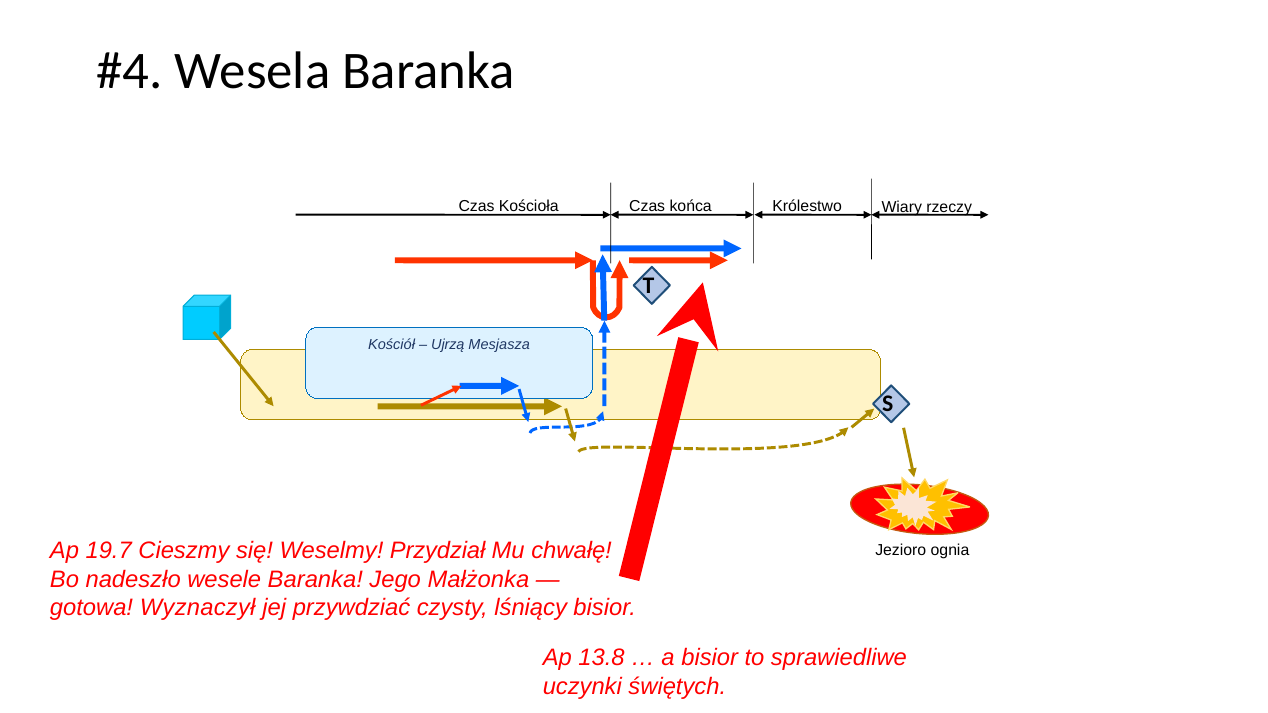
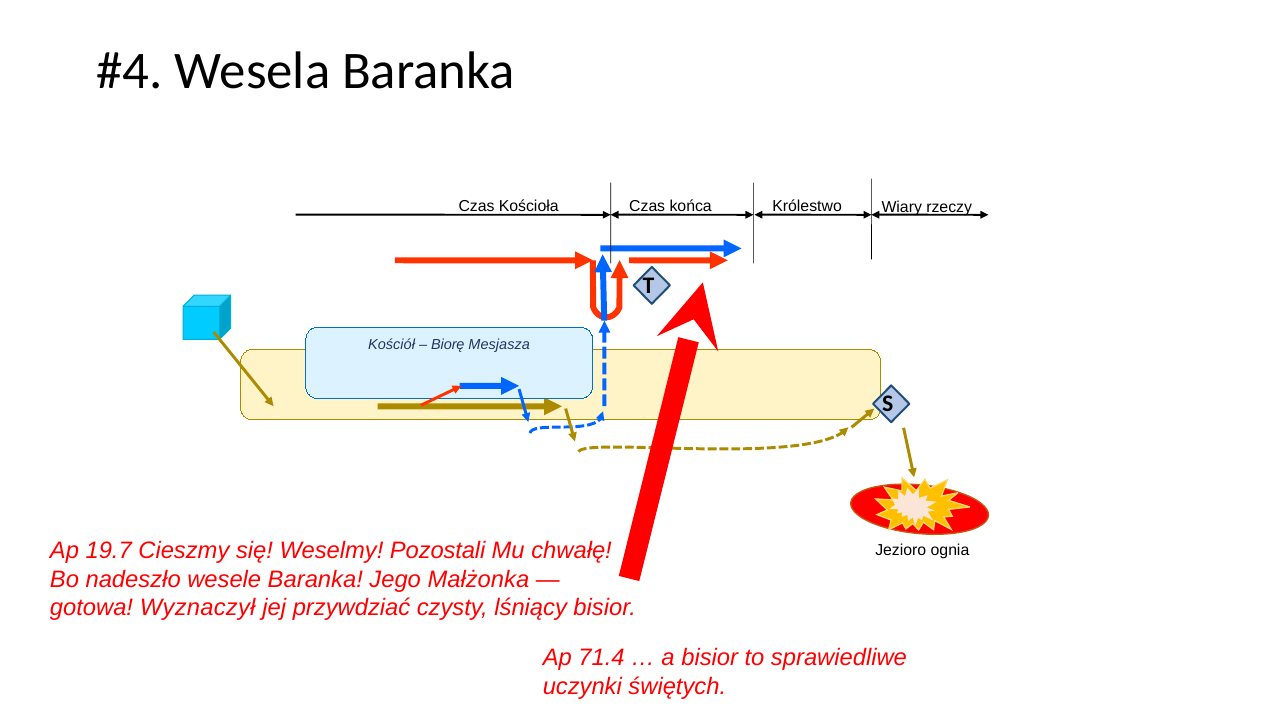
Ujrzą: Ujrzą -> Biorę (448, 345)
Przydział: Przydział -> Pozostali (438, 551)
13.8: 13.8 -> 71.4 (602, 658)
